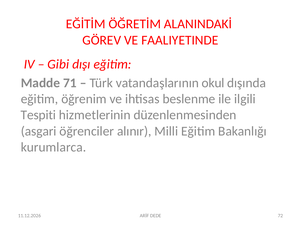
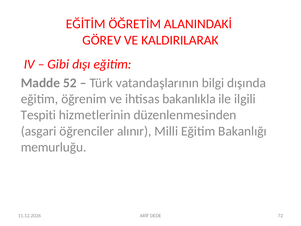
FAALIYETINDE: FAALIYETINDE -> KALDIRILARAK (180, 40)
71: 71 -> 52 (70, 83)
okul: okul -> bilgi (213, 83)
beslenme: beslenme -> bakanlıkla (189, 99)
kurumlarca: kurumlarca -> memurluğu (54, 147)
